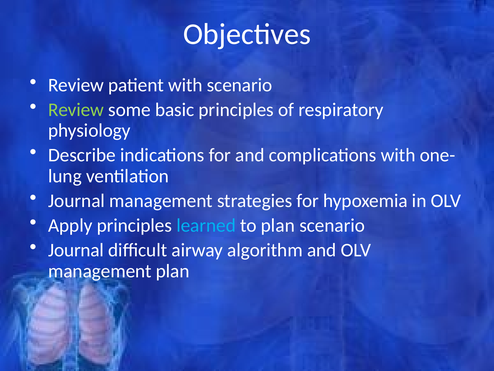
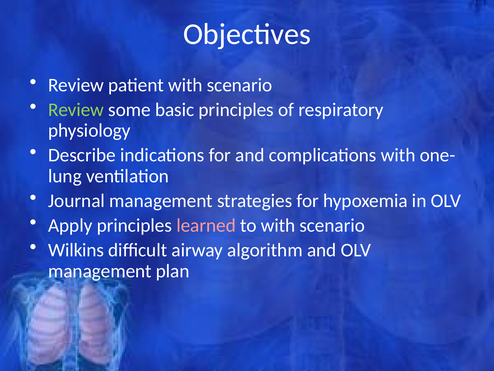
learned colour: light blue -> pink (206, 225)
to plan: plan -> with (278, 225)
Journal: Journal -> Wilkins (76, 250)
